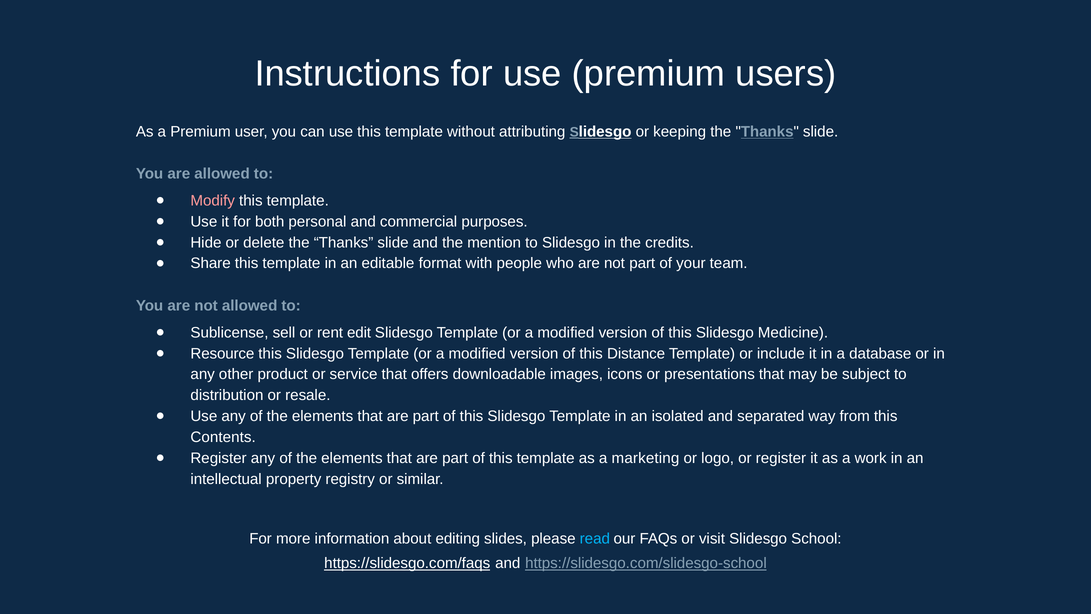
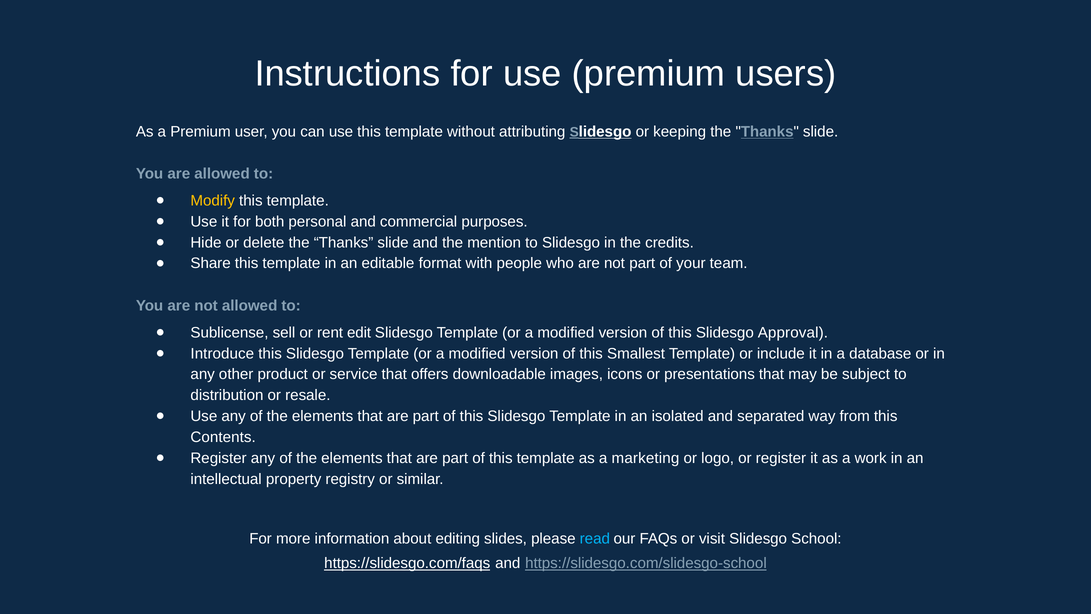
Modify colour: pink -> yellow (213, 201)
Medicine: Medicine -> Approval (793, 332)
Resource: Resource -> Introduce (222, 353)
Distance: Distance -> Smallest (636, 353)
